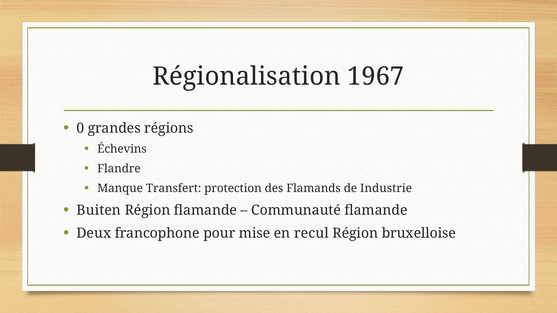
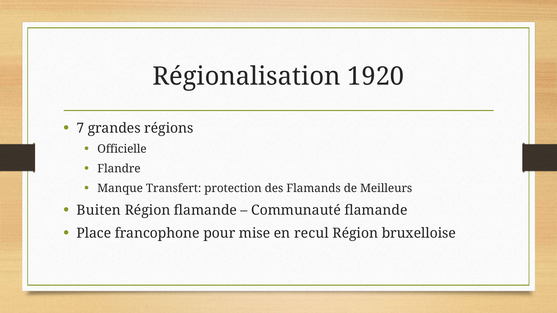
1967: 1967 -> 1920 (376, 76)
0: 0 -> 7 (80, 128)
Échevins: Échevins -> Officielle (122, 149)
Industrie: Industrie -> Meilleurs (386, 189)
Deux: Deux -> Place (94, 233)
